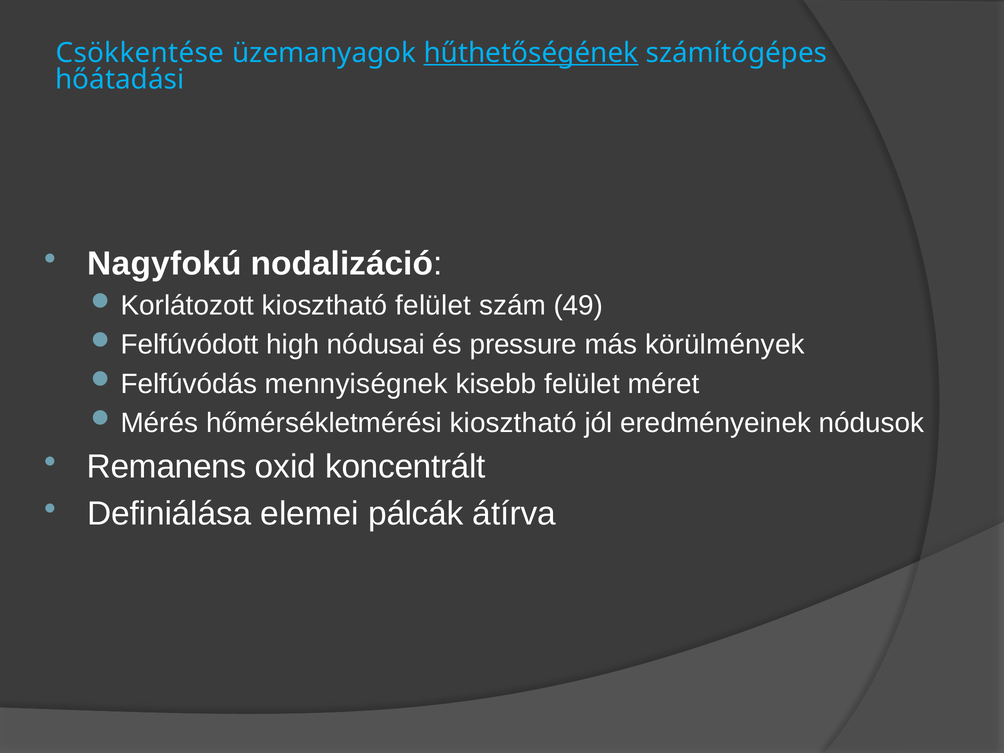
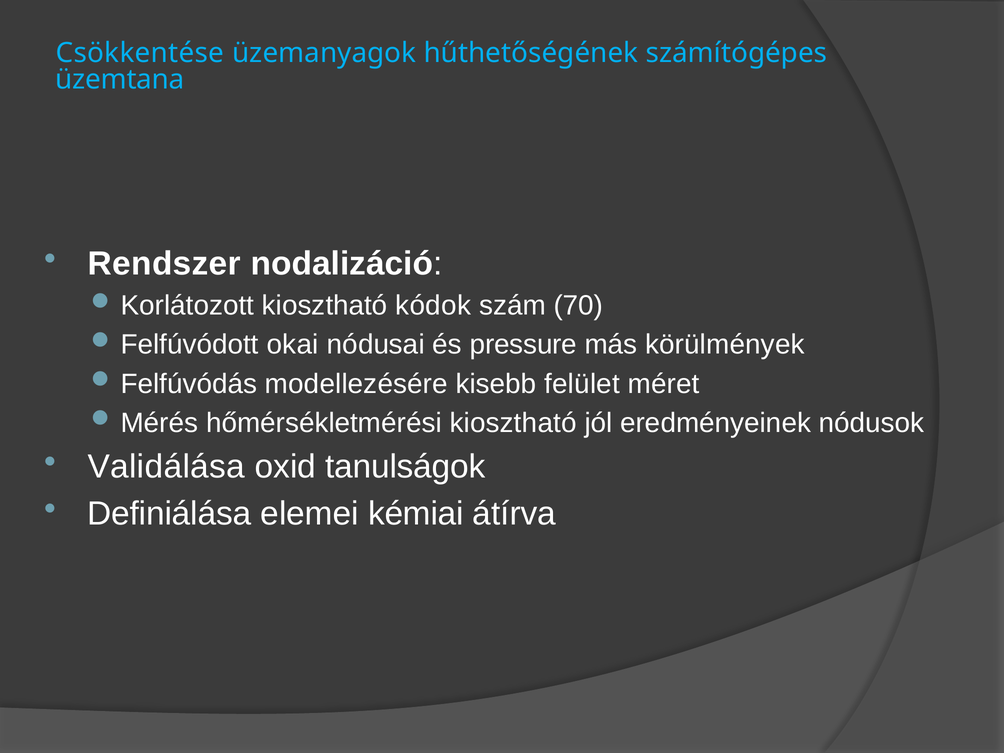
hűthetőségének underline: present -> none (531, 53)
hőátadási: hőátadási -> üzemtana (120, 80)
Nagyfokú: Nagyfokú -> Rendszer (164, 264)
kiosztható felület: felület -> kódok (433, 306)
49: 49 -> 70 (578, 306)
high: high -> okai (293, 345)
mennyiségnek: mennyiségnek -> modellezésére (356, 384)
Remanens: Remanens -> Validálása (166, 467)
koncentrált: koncentrált -> tanulságok (405, 467)
pálcák: pálcák -> kémiai (416, 514)
